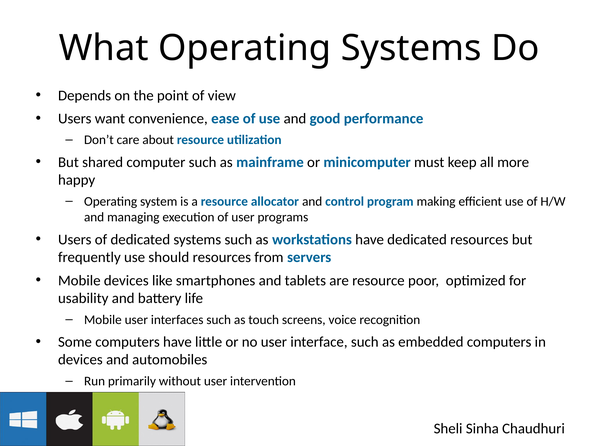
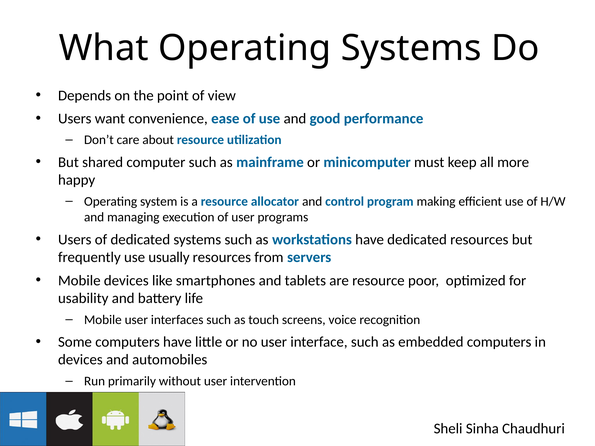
should: should -> usually (169, 257)
